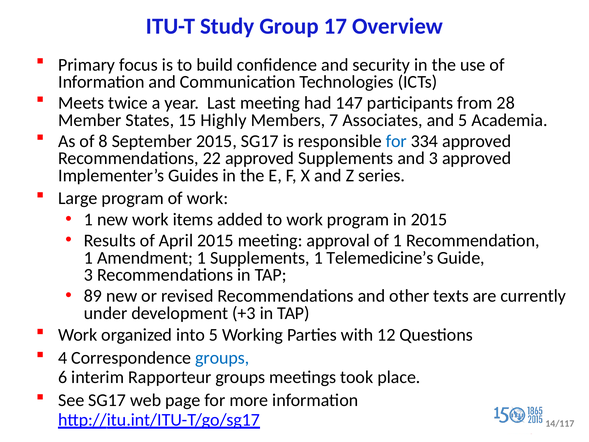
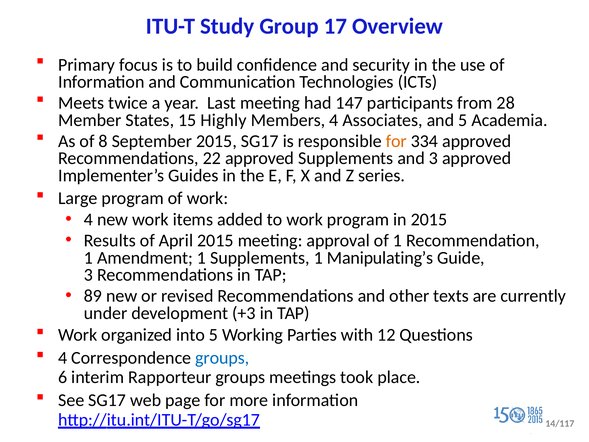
Members 7: 7 -> 4 (334, 120)
for colour: blue -> orange (396, 141)
1: 1 -> 4 (88, 219)
Telemedicine’s: Telemedicine’s -> Manipulating’s (380, 258)
